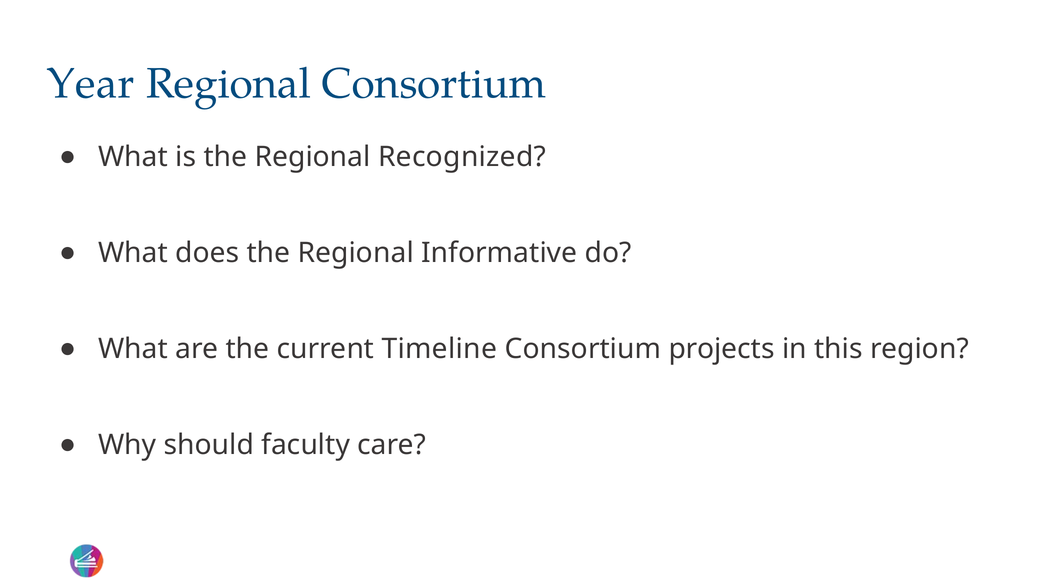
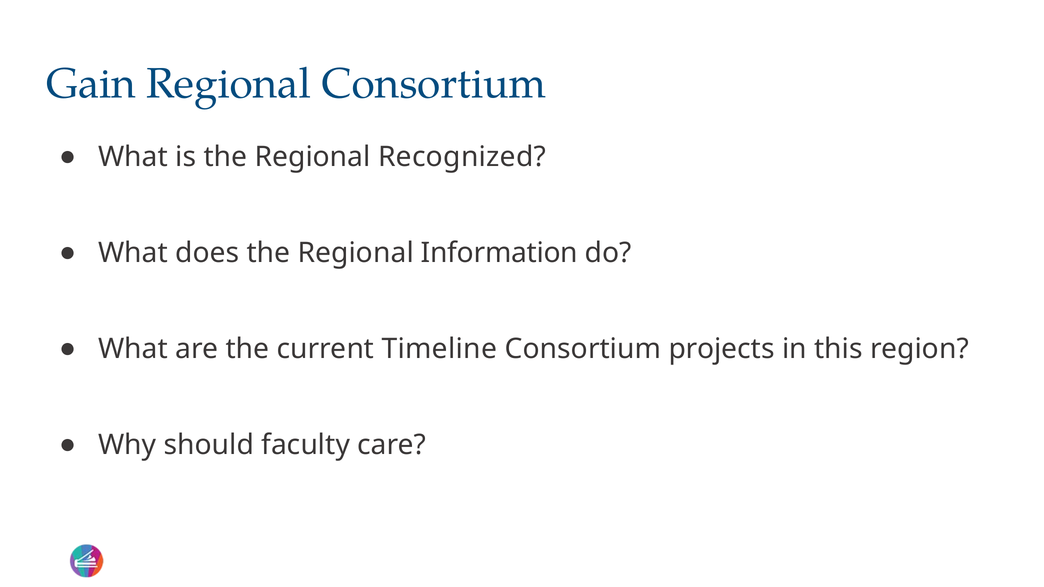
Year: Year -> Gain (91, 84)
Informative: Informative -> Information (499, 253)
